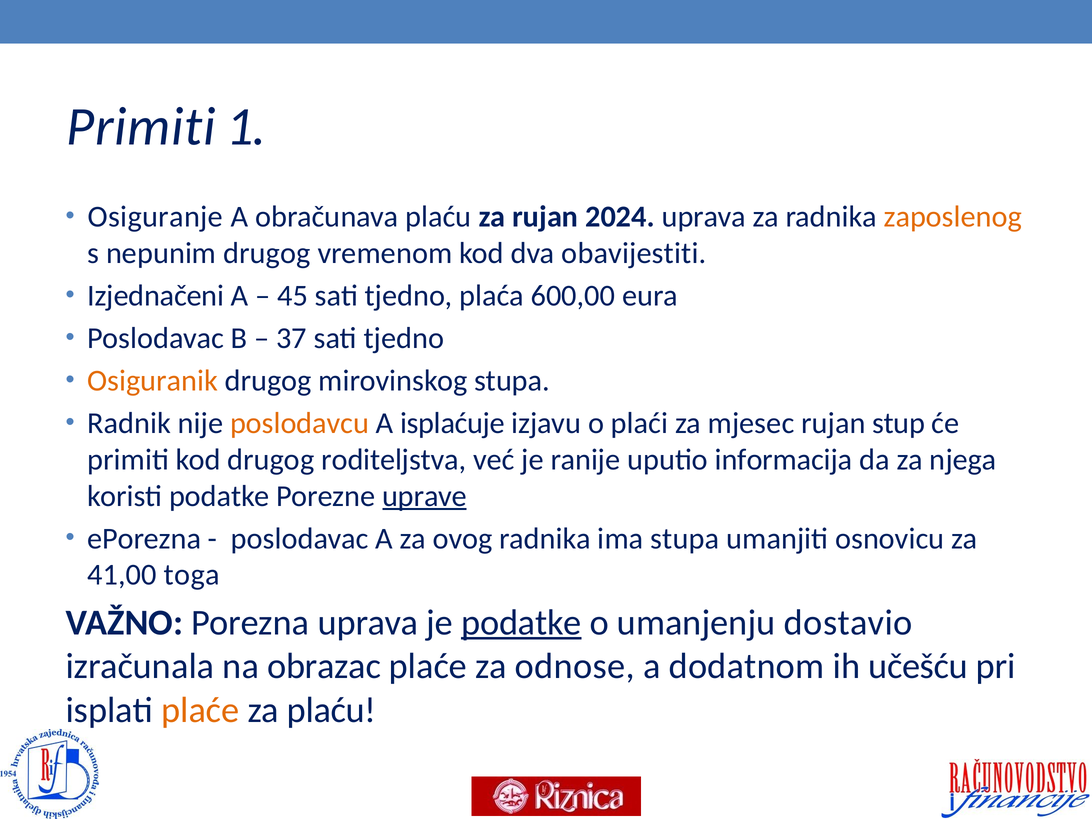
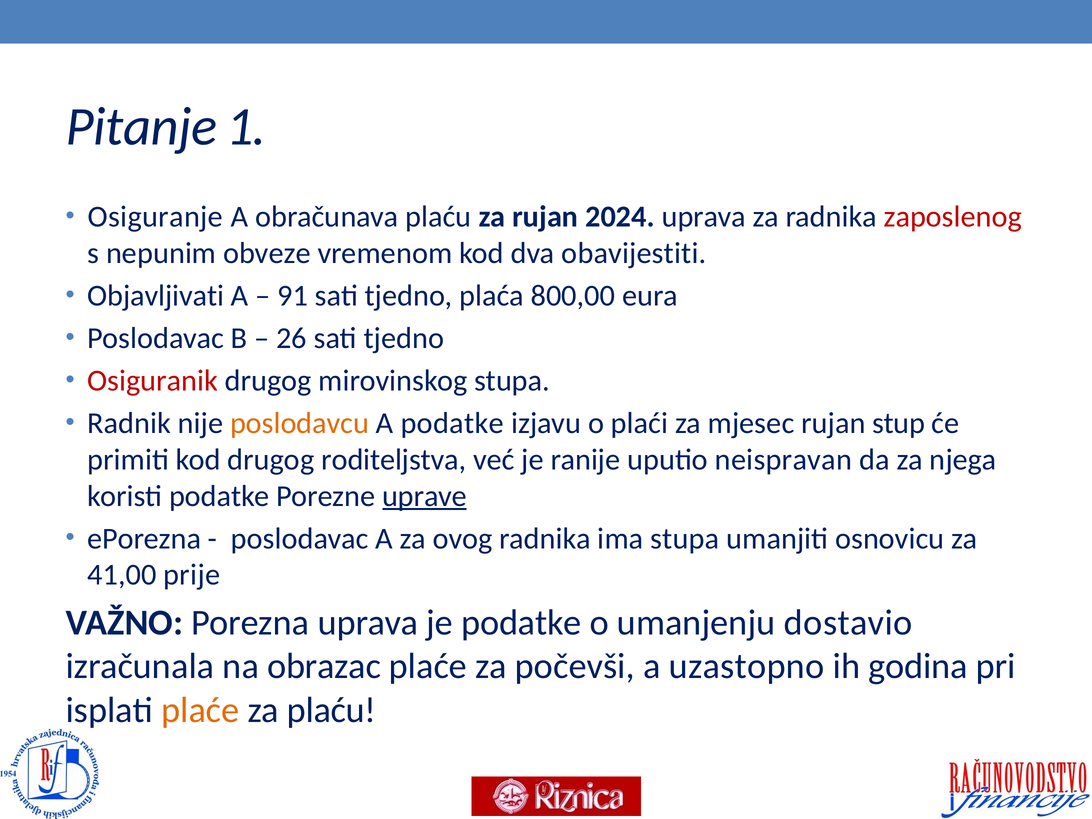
Primiti: Primiti -> Pitanje (141, 127)
zaposlenog colour: orange -> red (953, 217)
nepunim drugog: drugog -> obveze (267, 253)
Izjednačeni: Izjednačeni -> Objavljivati (156, 296)
45: 45 -> 91 (293, 296)
600,00: 600,00 -> 800,00 (573, 296)
37: 37 -> 26 (291, 338)
Osiguranik colour: orange -> red (153, 381)
A isplaćuje: isplaćuje -> podatke (452, 423)
informacija: informacija -> neispravan (783, 460)
toga: toga -> prije (192, 575)
podatke underline: present -> none (521, 623)
odnose: odnose -> počevši (575, 666)
dodatnom: dodatnom -> uzastopno (747, 666)
učešću: učešću -> godina (918, 666)
